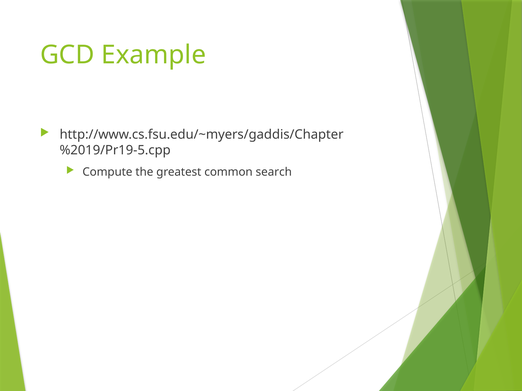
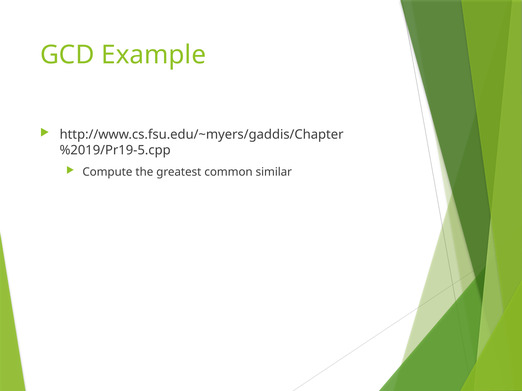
search: search -> similar (274, 172)
